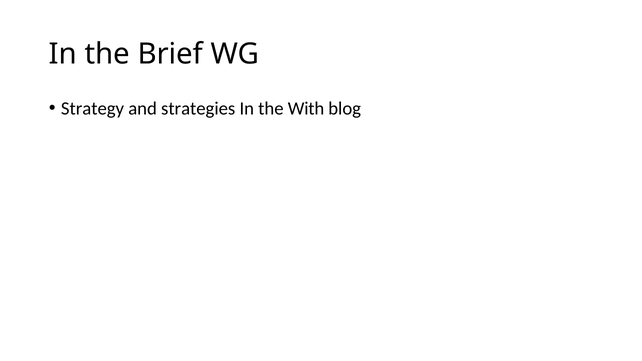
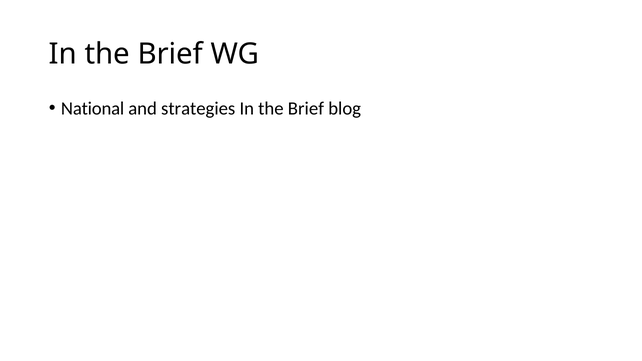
Strategy: Strategy -> National (93, 109)
With: With -> Brief (306, 109)
